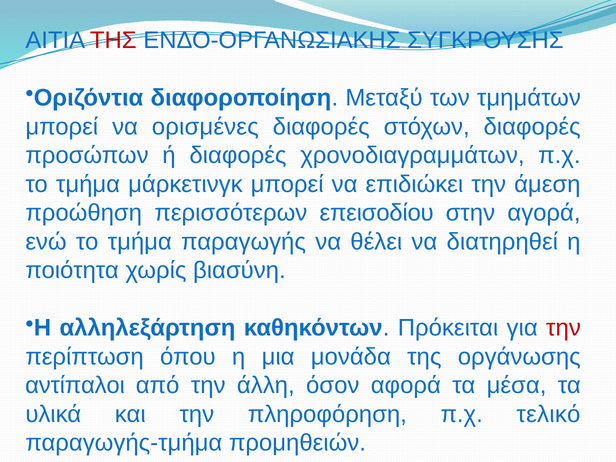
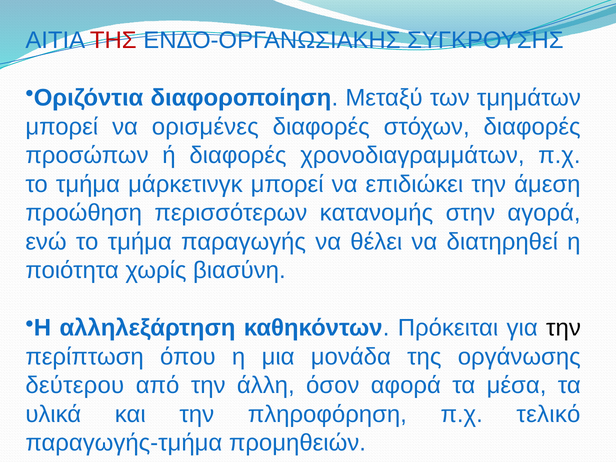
επεισοδίου: επεισοδίου -> κατανομής (376, 213)
την colour: red -> black (563, 328)
αντίπαλοι: αντίπαλοι -> δεύτερου (75, 386)
